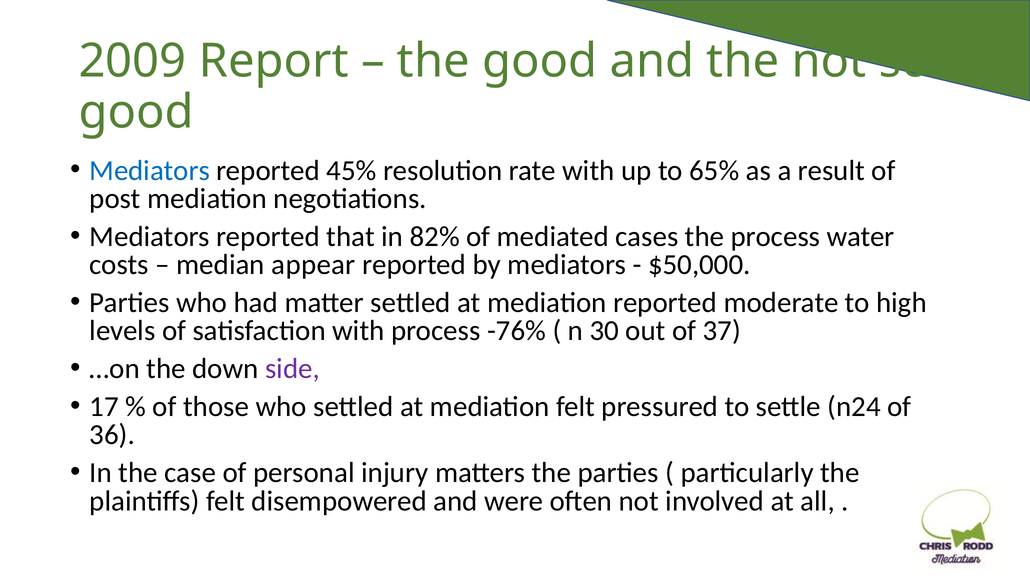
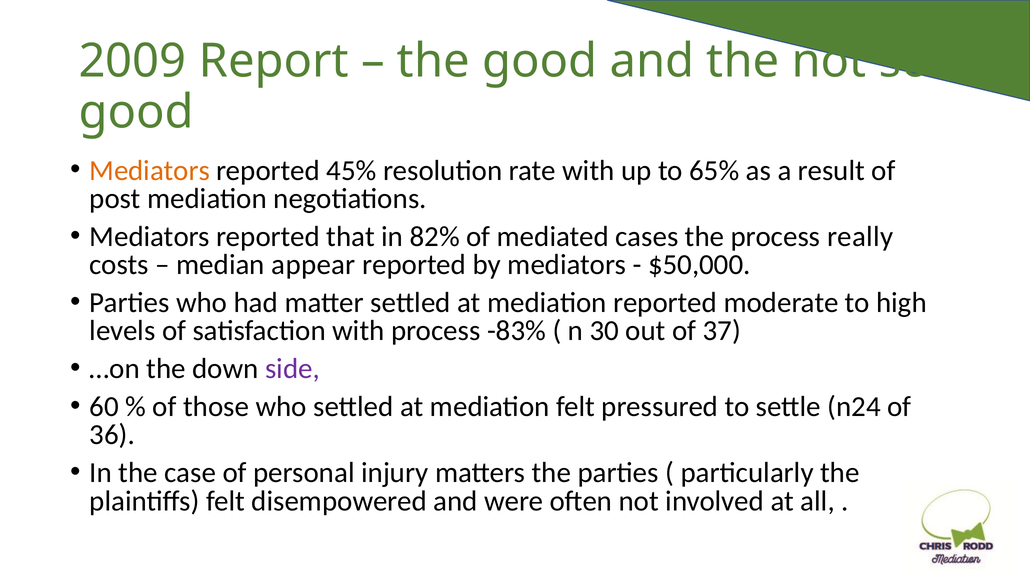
Mediators colour: blue -> orange (150, 170)
water: water -> really (860, 236)
-76%: -76% -> -83% (517, 331)
17: 17 -> 60 (104, 406)
